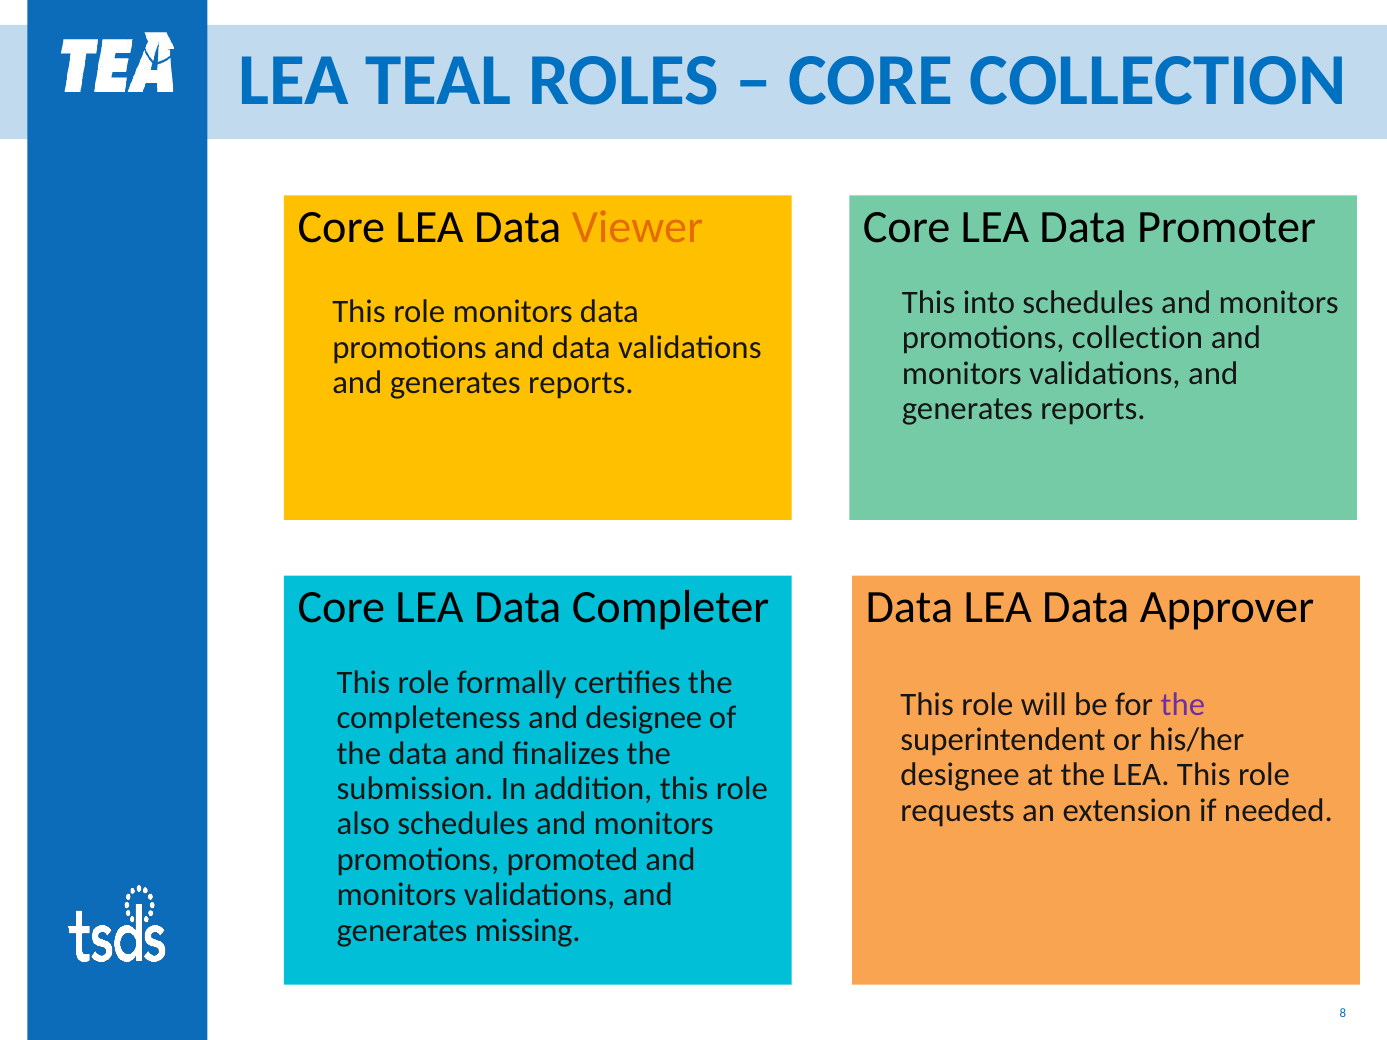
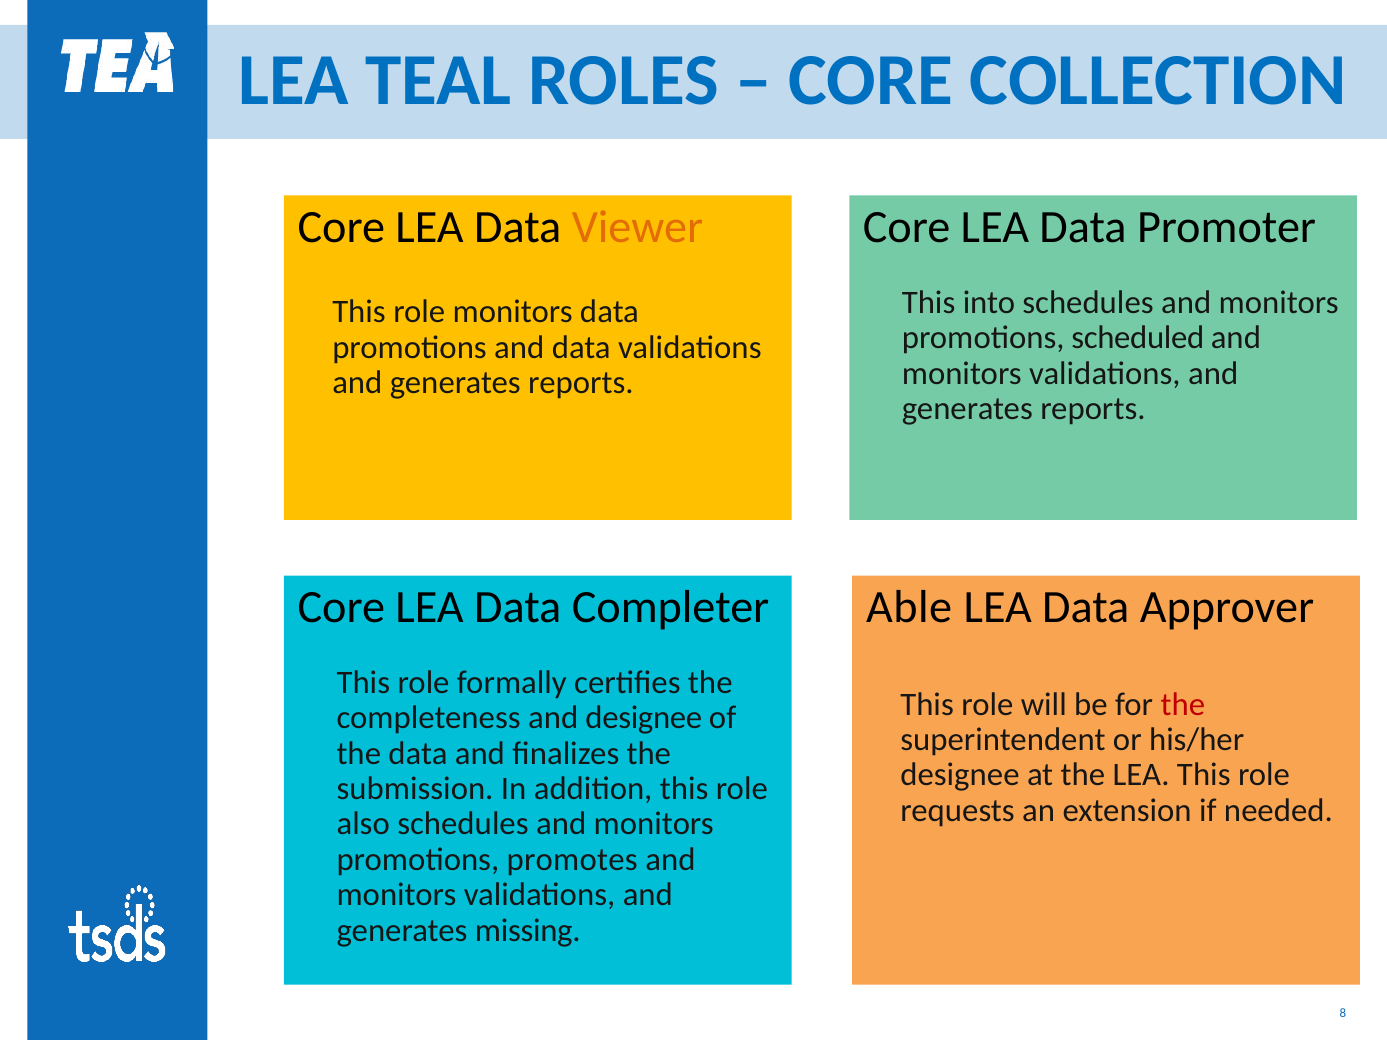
promotions collection: collection -> scheduled (1138, 338)
Data: Data -> Able (909, 607)
the colour: purple -> red (1183, 704)
promoted: promoted -> promotes (572, 860)
